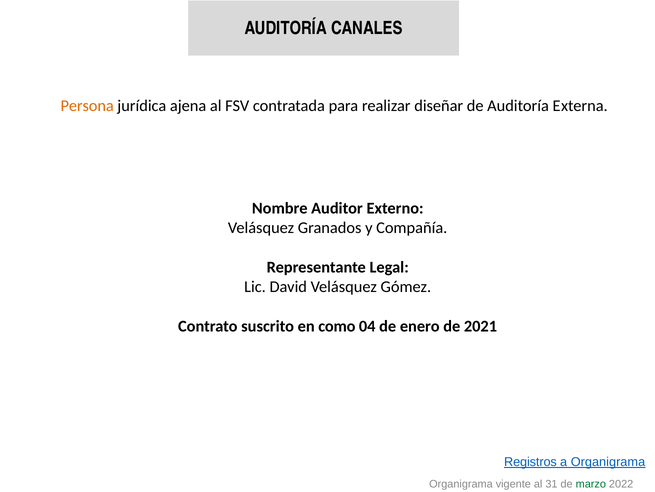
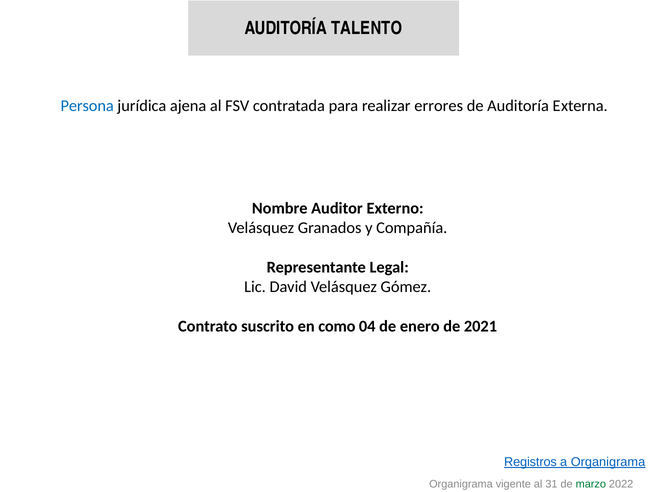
CANALES: CANALES -> TALENTO (367, 28)
Persona colour: orange -> blue (87, 106)
diseñar: diseñar -> errores (439, 106)
